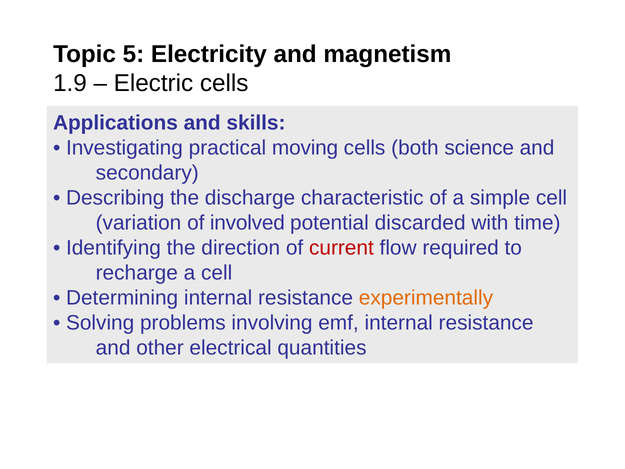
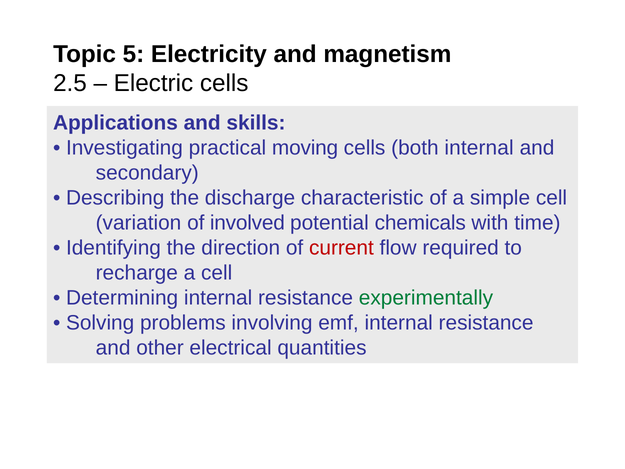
1.9: 1.9 -> 2.5 (70, 83)
both science: science -> internal (479, 148)
discarded: discarded -> chemicals (420, 223)
experimentally colour: orange -> green (426, 298)
